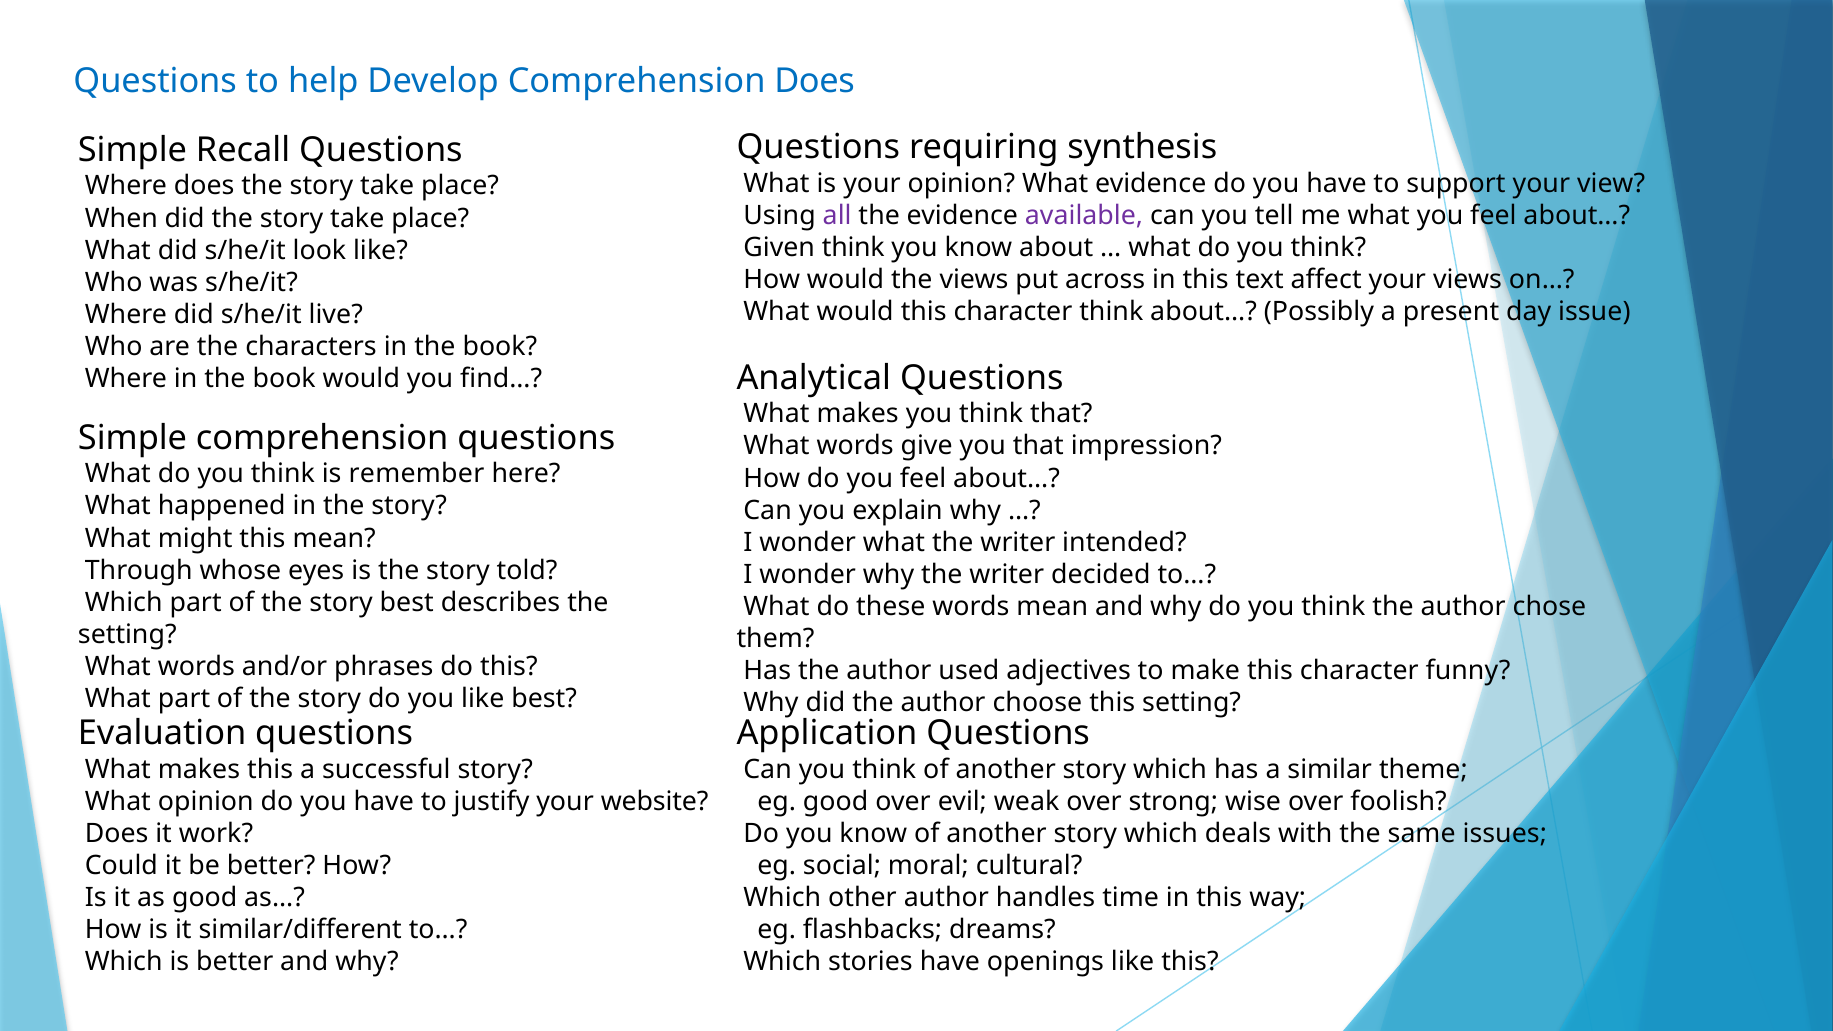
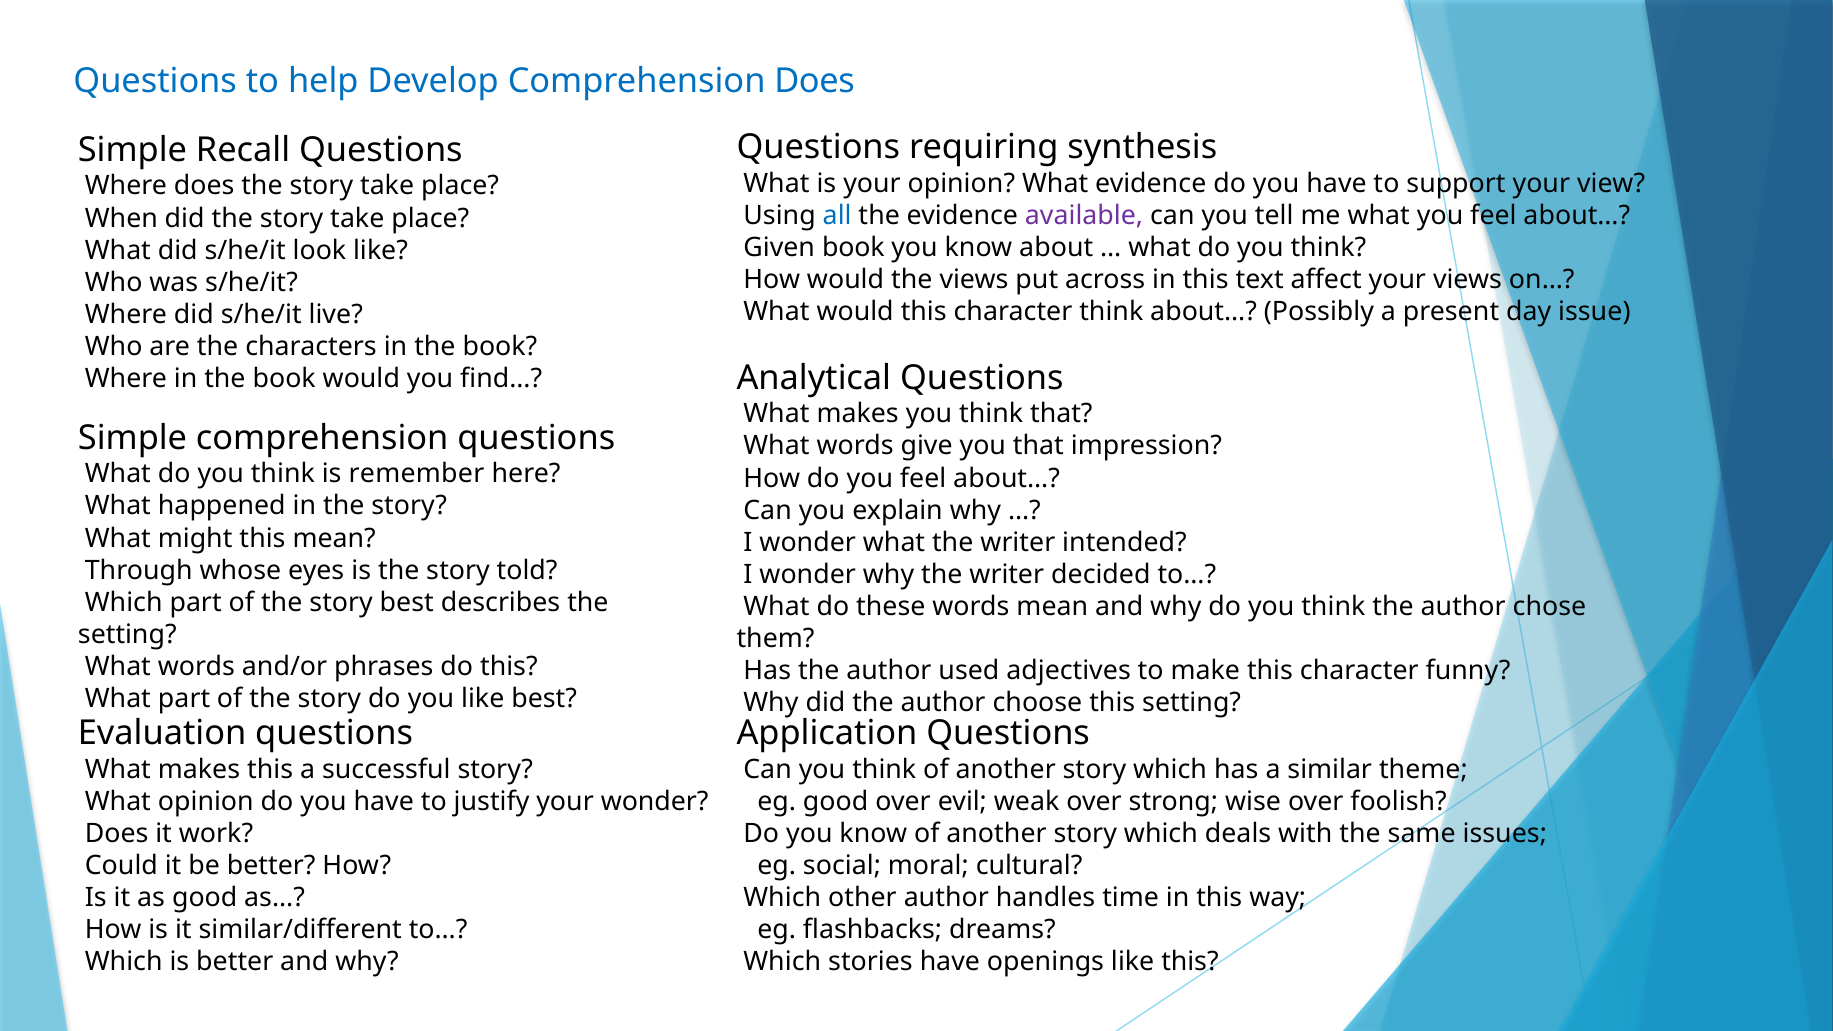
all colour: purple -> blue (837, 216)
Given think: think -> book (853, 248)
your website: website -> wonder (655, 801)
